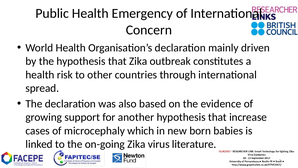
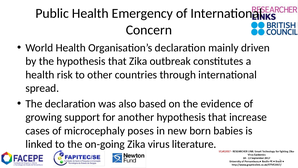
which: which -> poses (141, 130)
